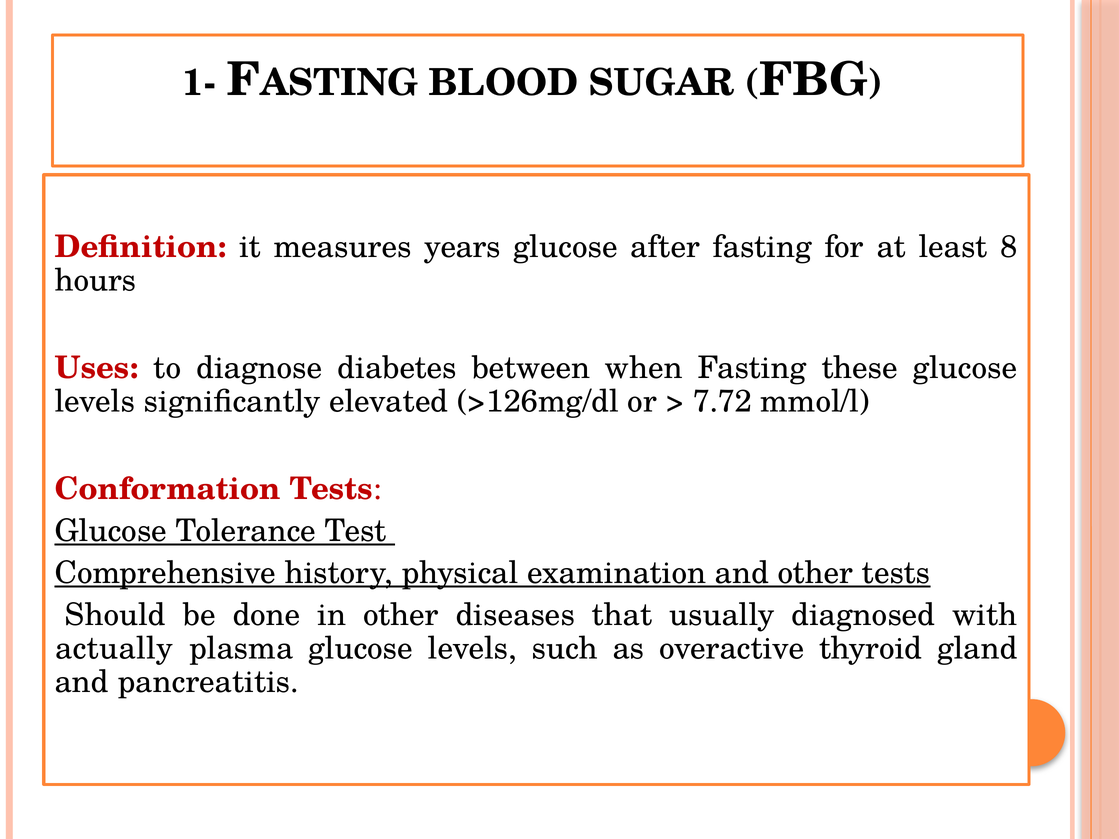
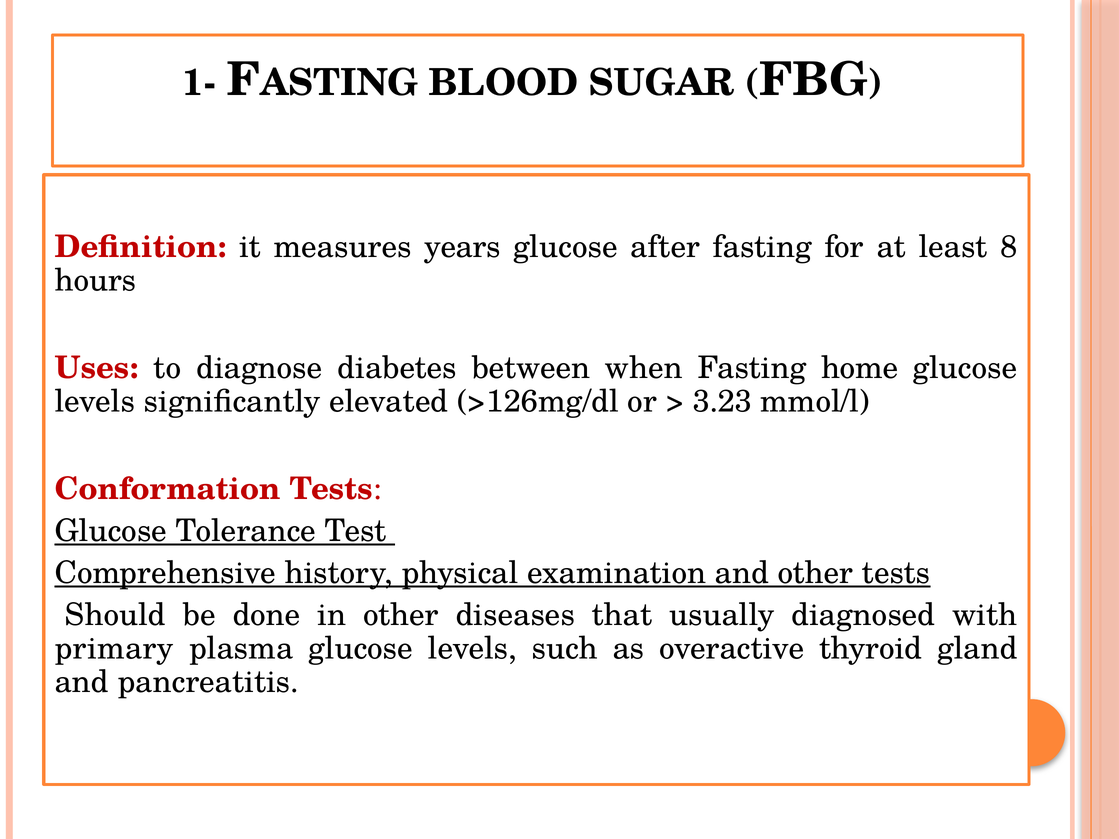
these: these -> home (860, 368)
7.72: 7.72 -> 3.23 (722, 402)
actually: actually -> primary (114, 649)
